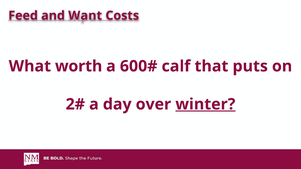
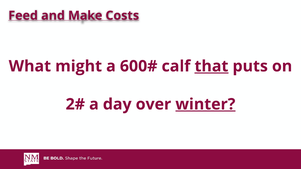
Want: Want -> Make (85, 16)
worth: worth -> might (79, 66)
that underline: none -> present (211, 66)
